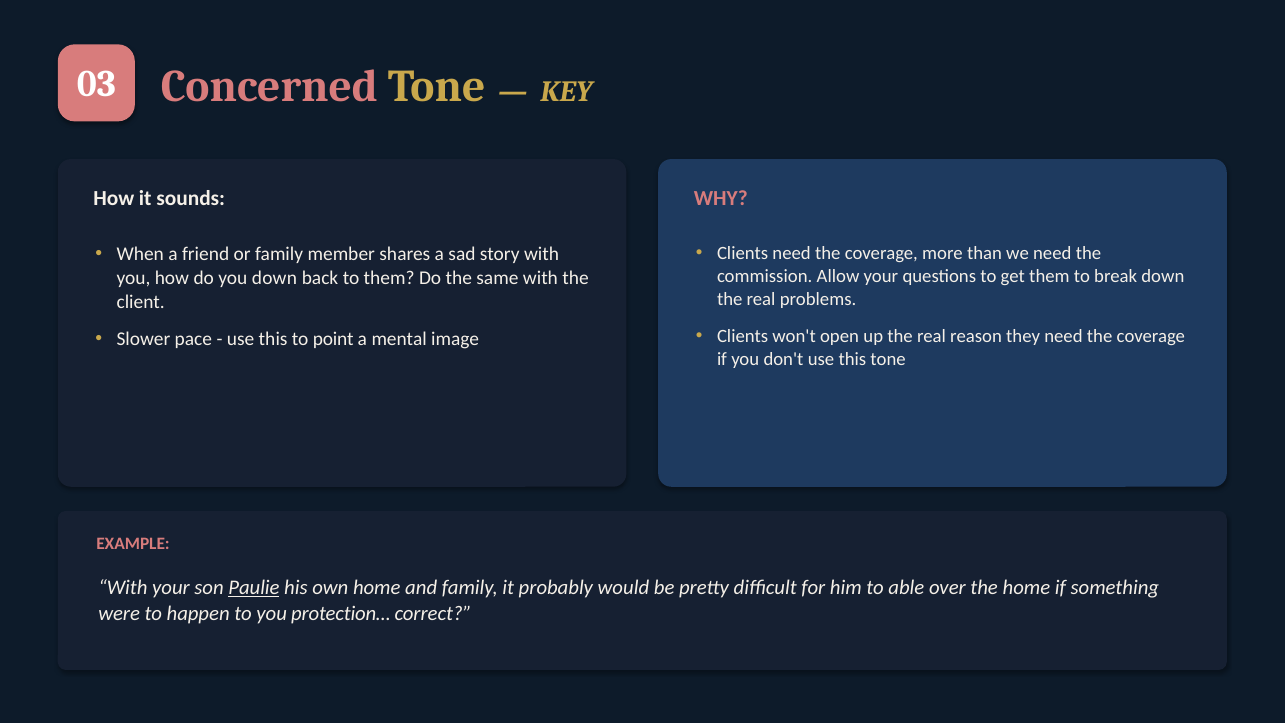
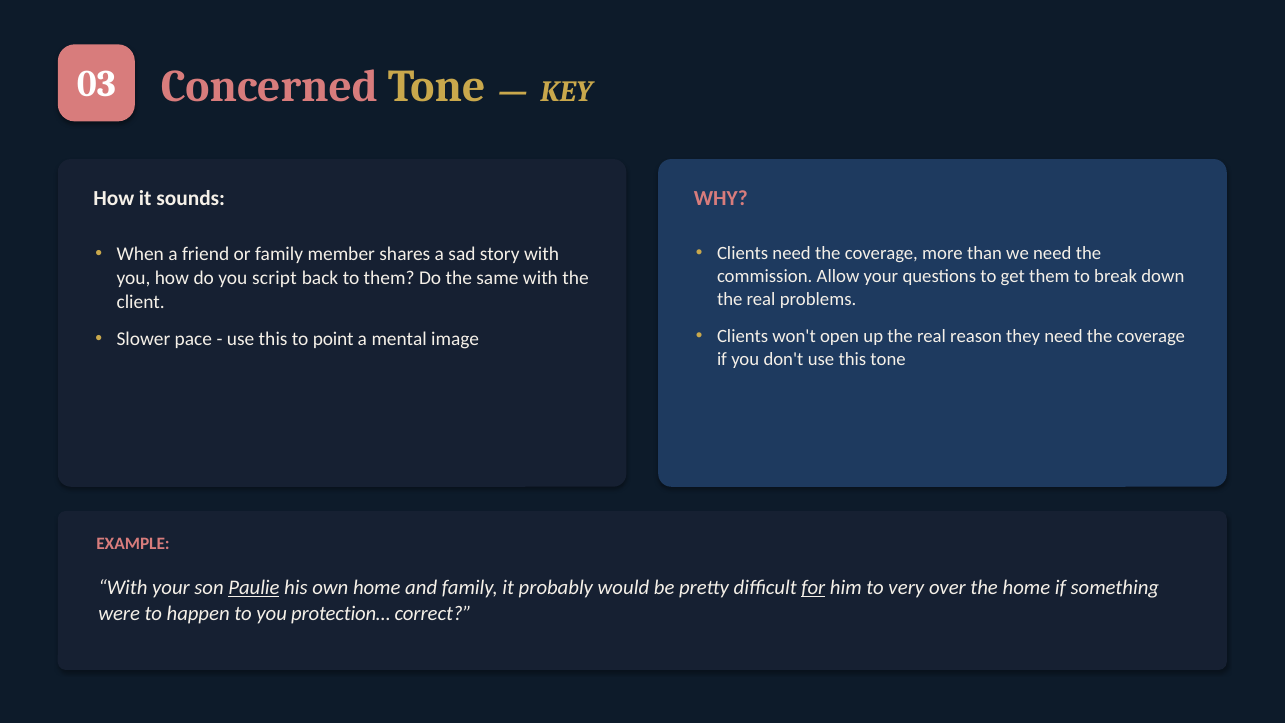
you down: down -> script (274, 278)
for underline: none -> present (813, 588)
able: able -> very (906, 588)
